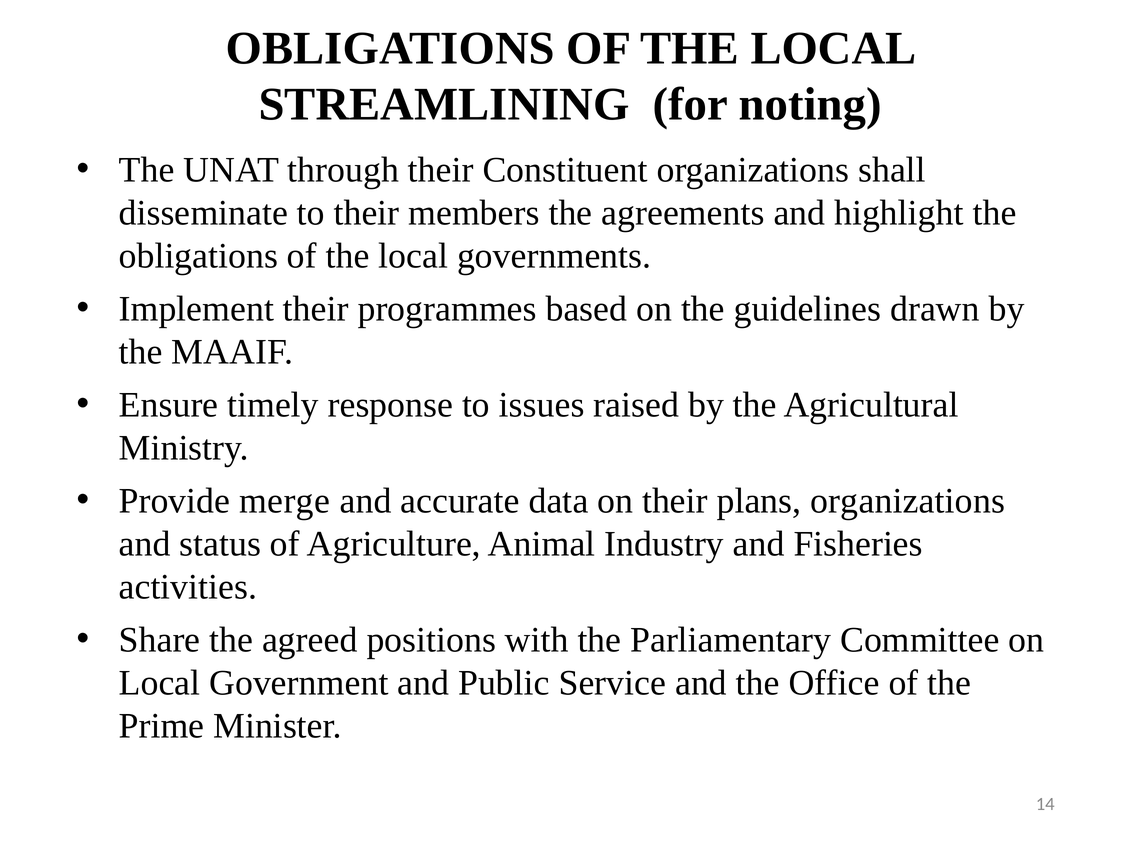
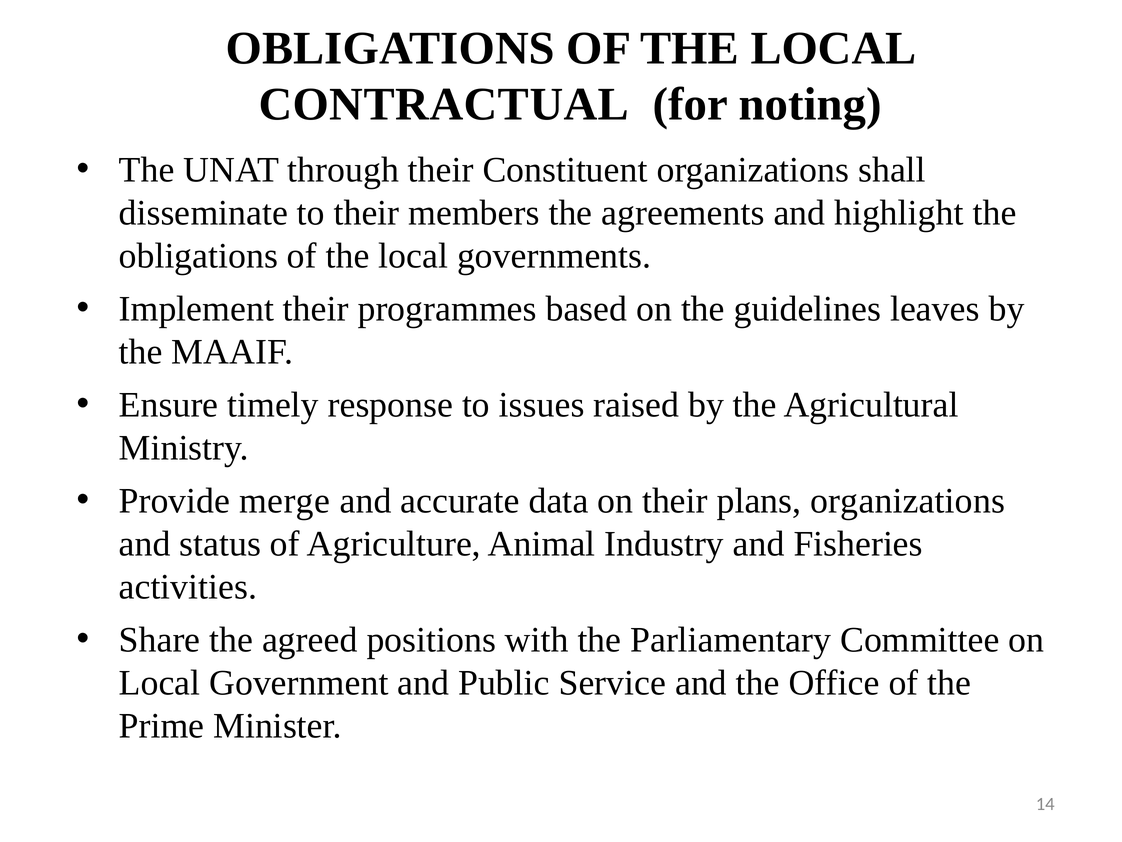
STREAMLINING: STREAMLINING -> CONTRACTUAL (444, 104)
drawn: drawn -> leaves (935, 309)
